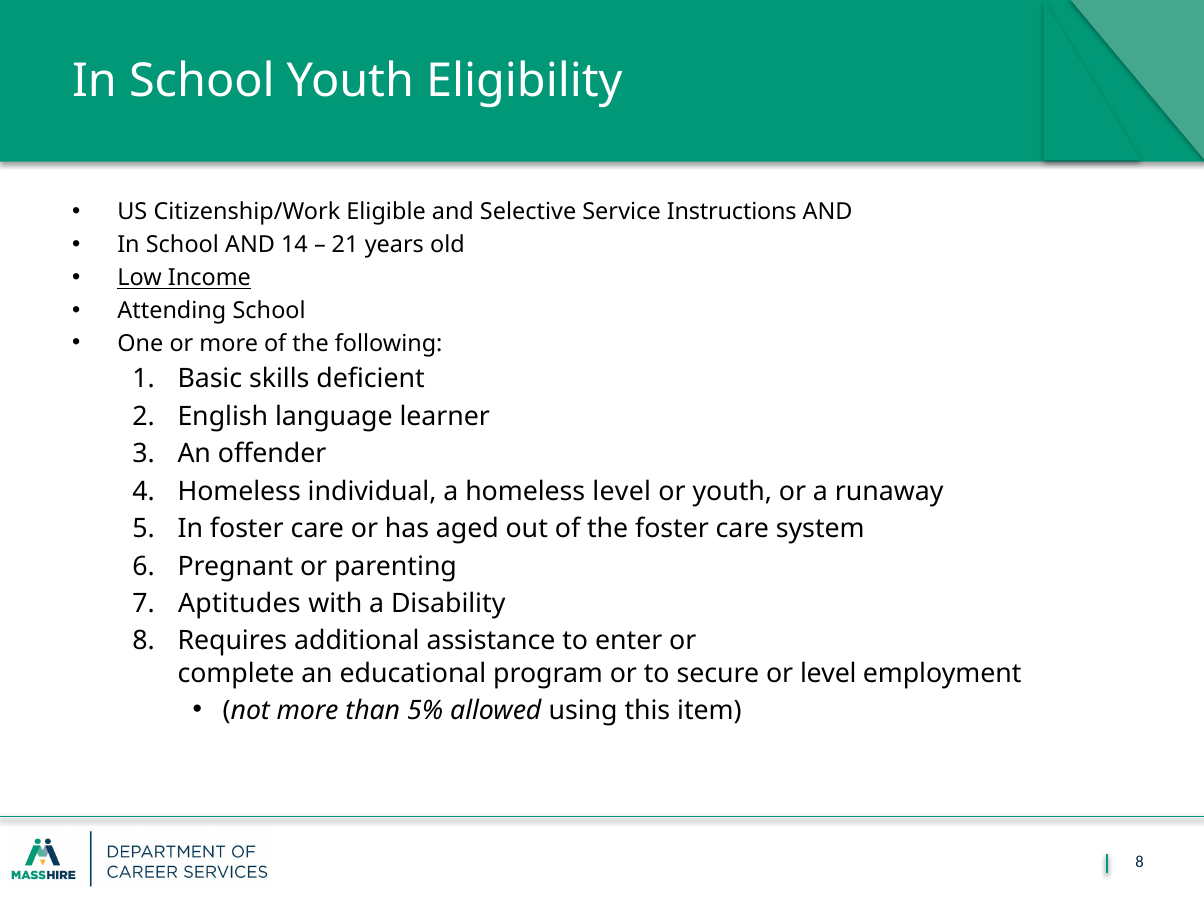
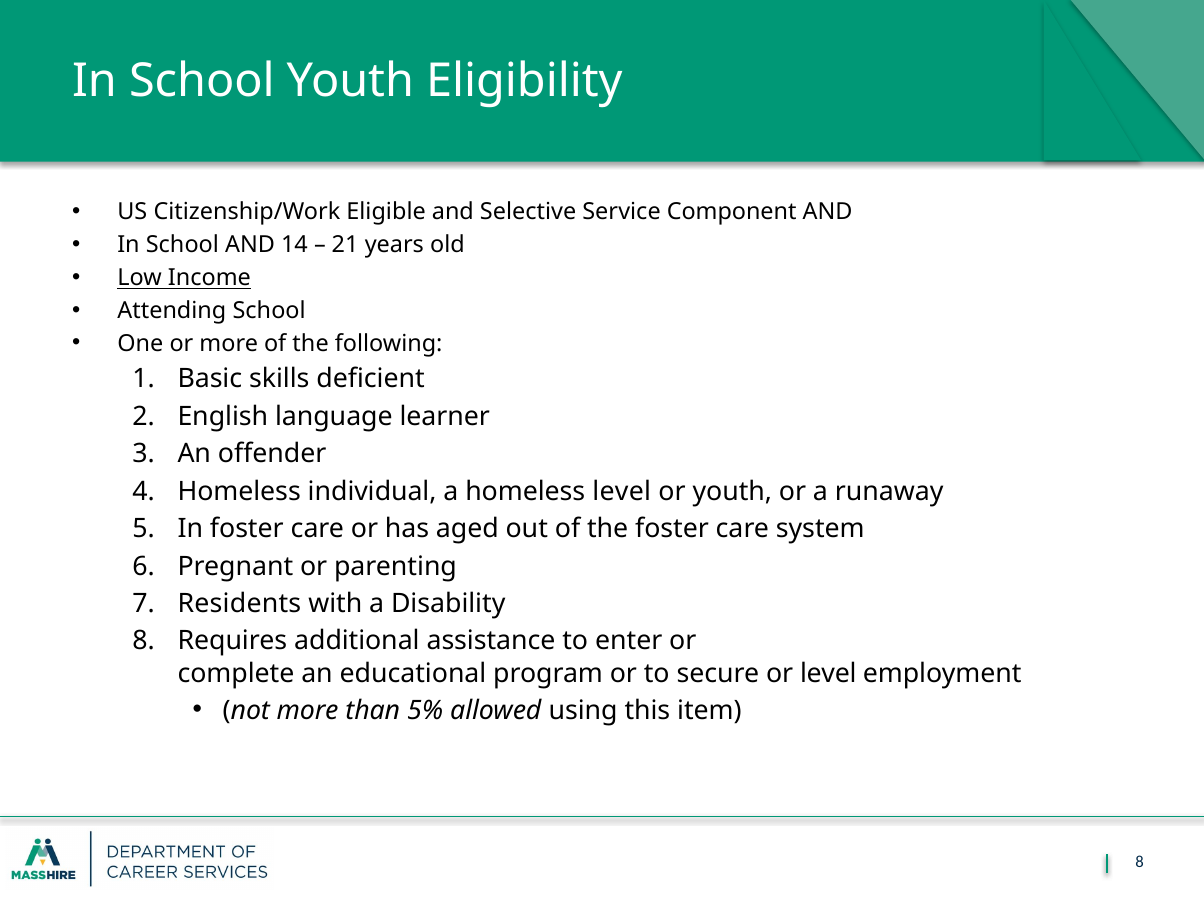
Instructions: Instructions -> Component (732, 212)
Aptitudes: Aptitudes -> Residents (239, 604)
